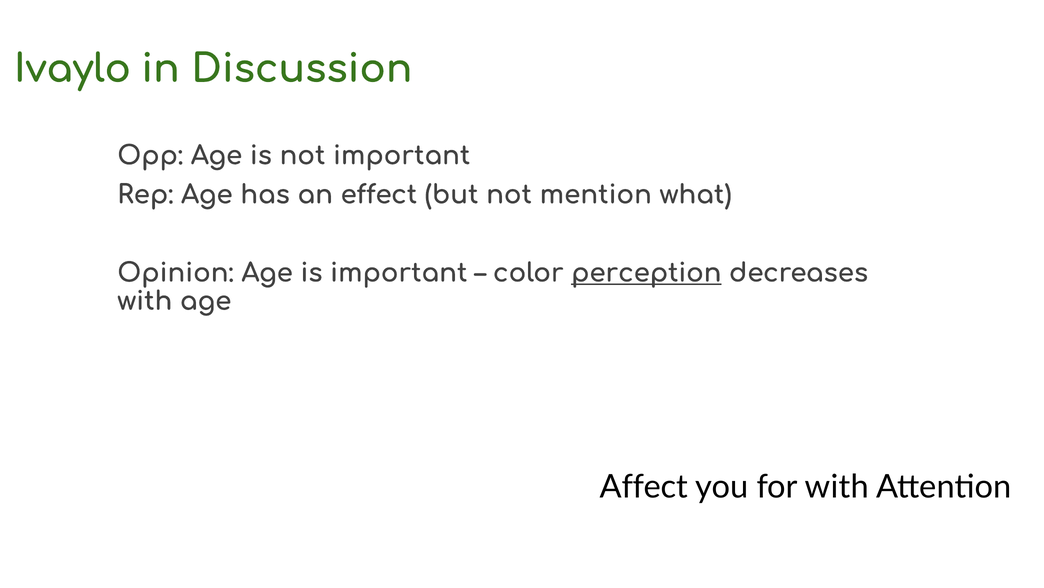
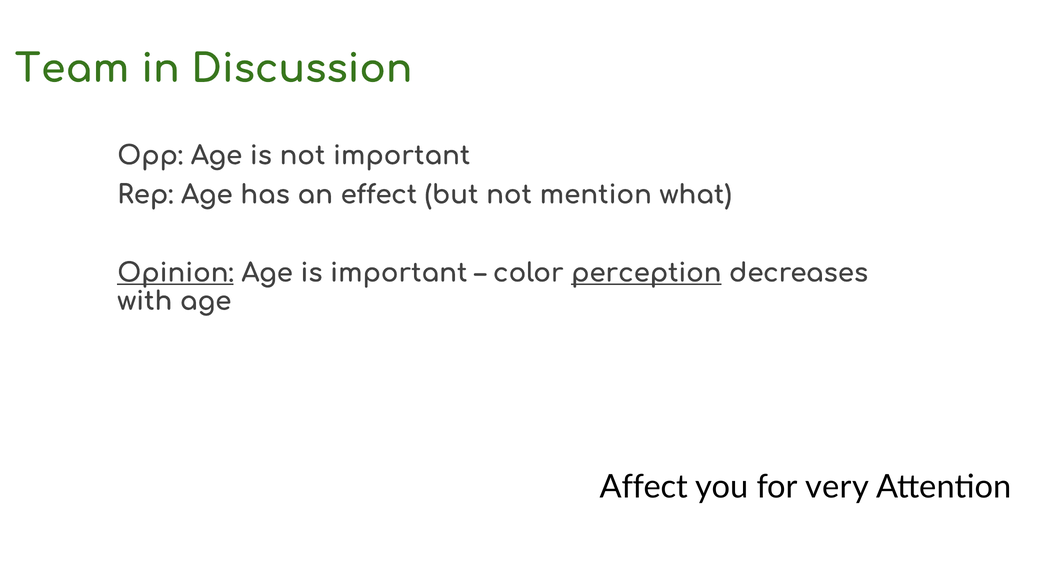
Ivaylo: Ivaylo -> Team (72, 69)
Opinion underline: none -> present (175, 273)
for with: with -> very (837, 486)
